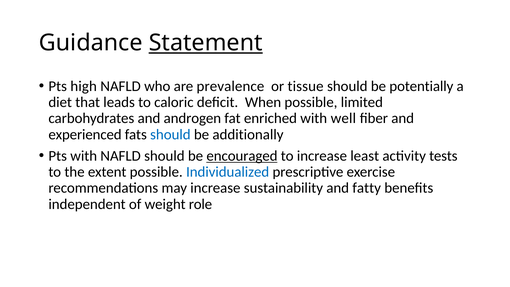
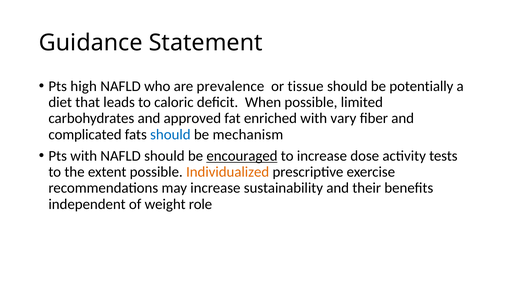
Statement underline: present -> none (206, 43)
androgen: androgen -> approved (192, 118)
well: well -> vary (343, 118)
experienced: experienced -> complicated (85, 134)
additionally: additionally -> mechanism (248, 134)
least: least -> dose (365, 156)
Individualized colour: blue -> orange (228, 172)
fatty: fatty -> their (367, 188)
